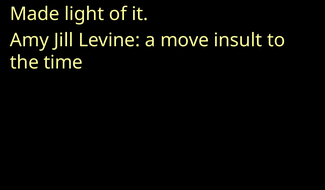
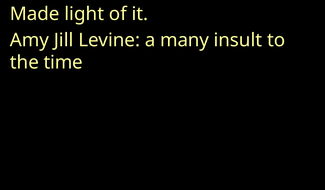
move: move -> many (185, 40)
